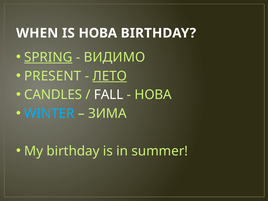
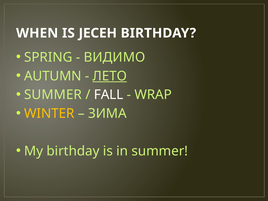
IS НОВА: НОВА -> ЈЕСЕН (98, 33)
SPRING underline: present -> none (48, 57)
PRESENT: PRESENT -> AUTUMN (53, 76)
CANDLES: CANDLES -> SUMMER (53, 95)
НОВА: НОВА -> WRAP (153, 95)
WINTER colour: light blue -> yellow (49, 113)
